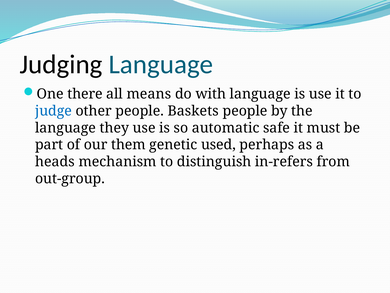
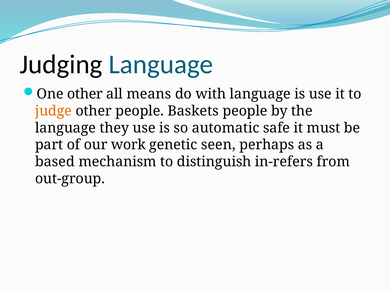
One there: there -> other (85, 94)
judge colour: blue -> orange (53, 111)
them: them -> work (128, 145)
used: used -> seen (218, 145)
heads: heads -> based (55, 161)
